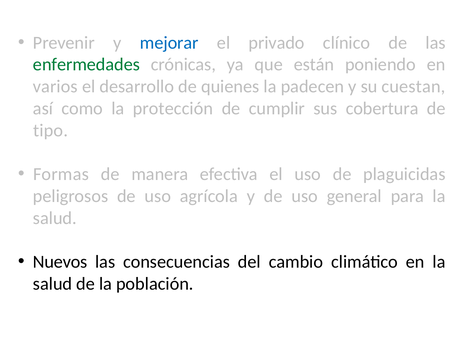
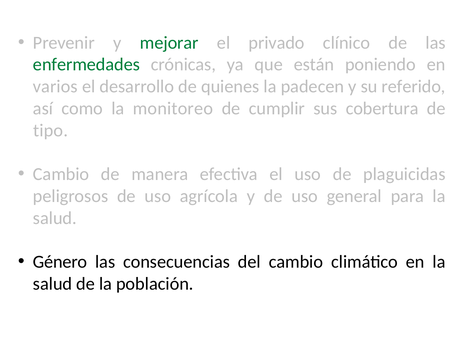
mejorar colour: blue -> green (169, 43)
cuestan: cuestan -> referido (414, 87)
protección: protección -> monitoreo (173, 109)
Formas: Formas -> Cambio (61, 174)
Nuevos: Nuevos -> Género (60, 262)
